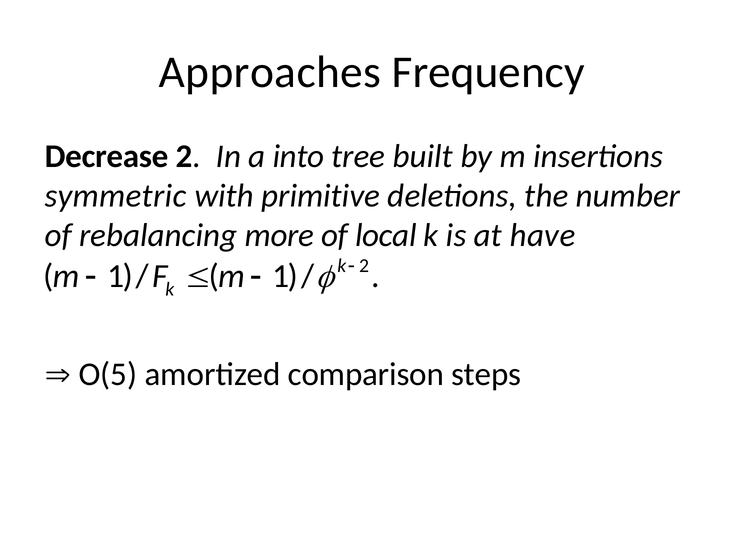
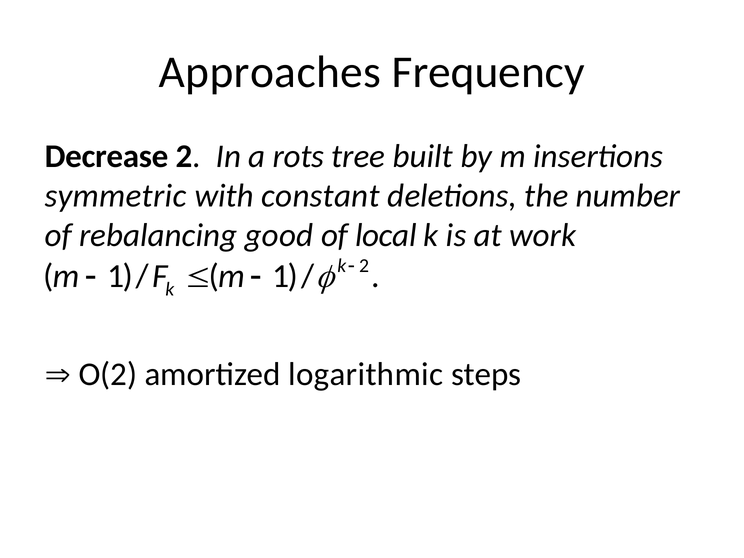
into: into -> rots (299, 156)
primitive: primitive -> constant (321, 196)
more: more -> good (279, 236)
have: have -> work (543, 236)
O(5: O(5 -> O(2 (108, 375)
comparison: comparison -> logarithmic (366, 375)
